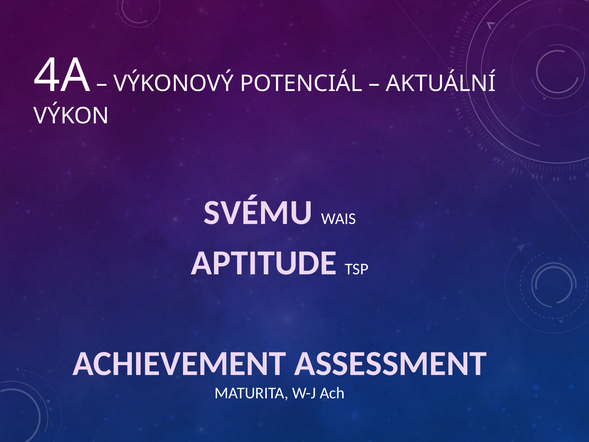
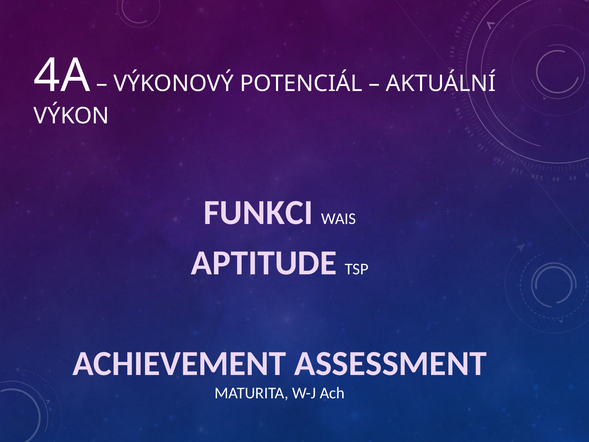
SVÉMU: SVÉMU -> FUNKCI (258, 213)
